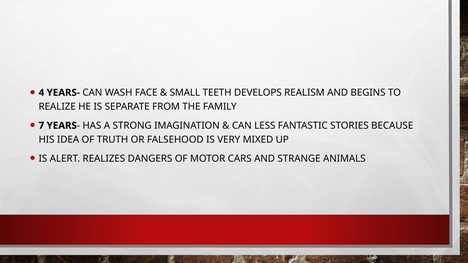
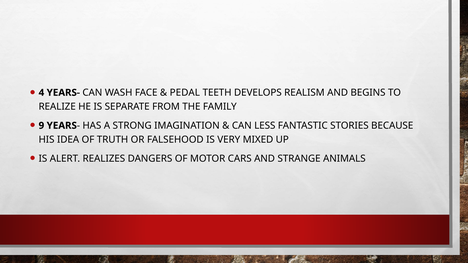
SMALL: SMALL -> PEDAL (185, 93)
7: 7 -> 9 (41, 126)
